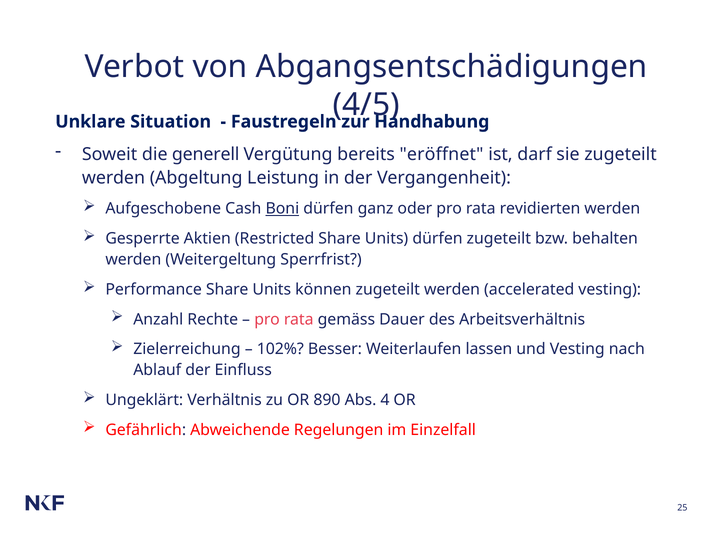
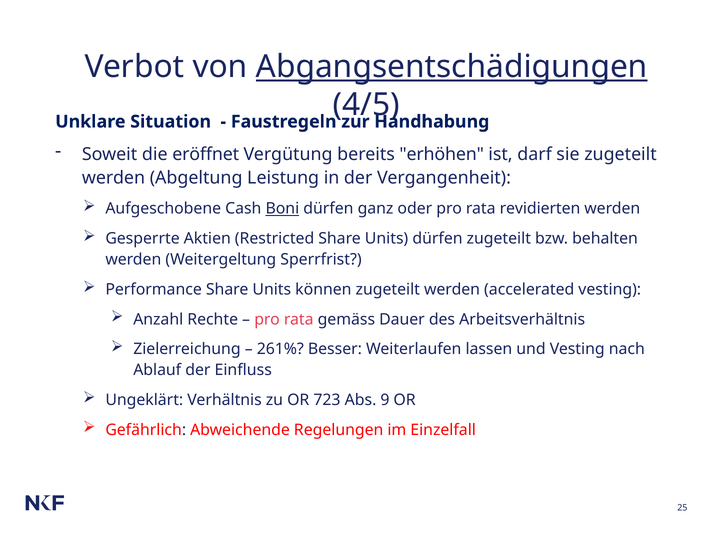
Abgangsentschädigungen underline: none -> present (452, 67)
generell: generell -> eröffnet (206, 154)
eröffnet: eröffnet -> erhöhen (442, 154)
102%: 102% -> 261% (280, 349)
890: 890 -> 723 (327, 400)
4: 4 -> 9 (385, 400)
